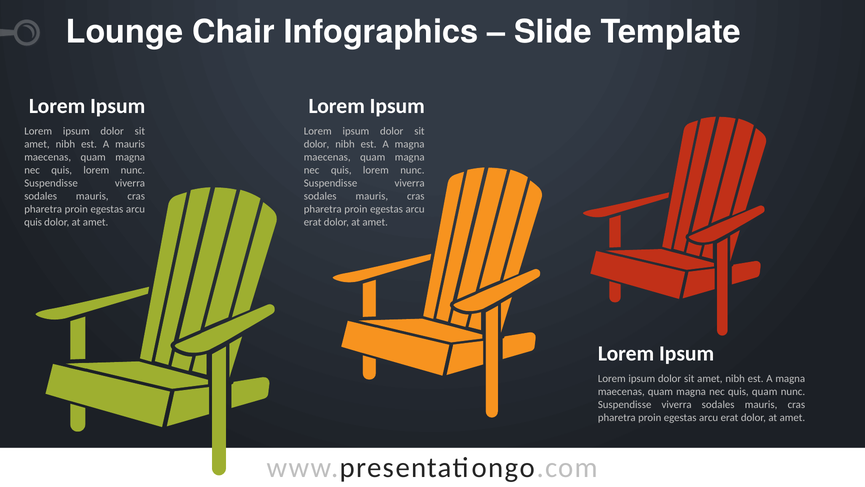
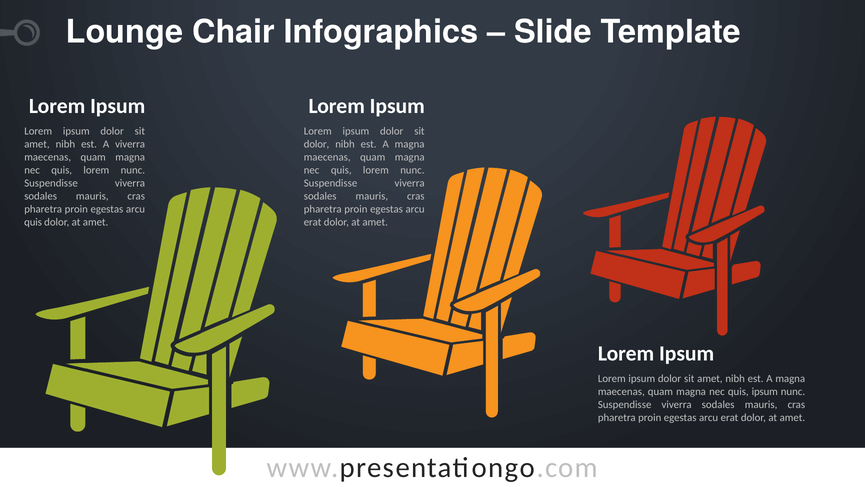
A mauris: mauris -> viverra (130, 144)
quis quam: quam -> ipsum (765, 391)
